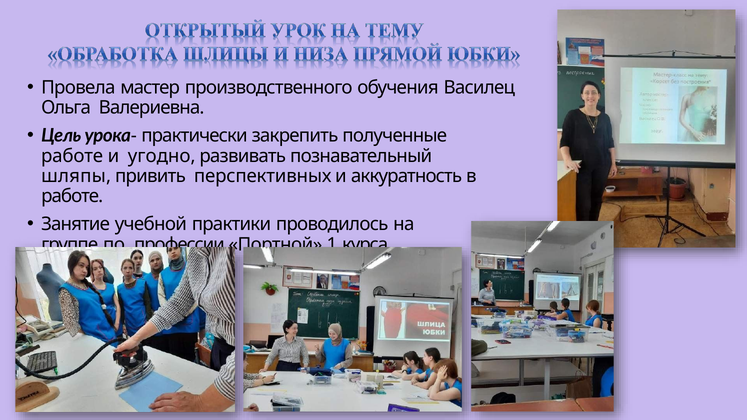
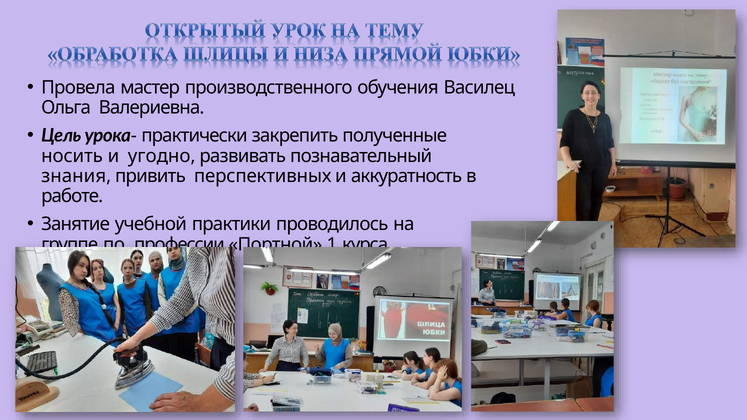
работе: работе -> носить (72, 156)
шляпы: шляпы -> знания (76, 176)
